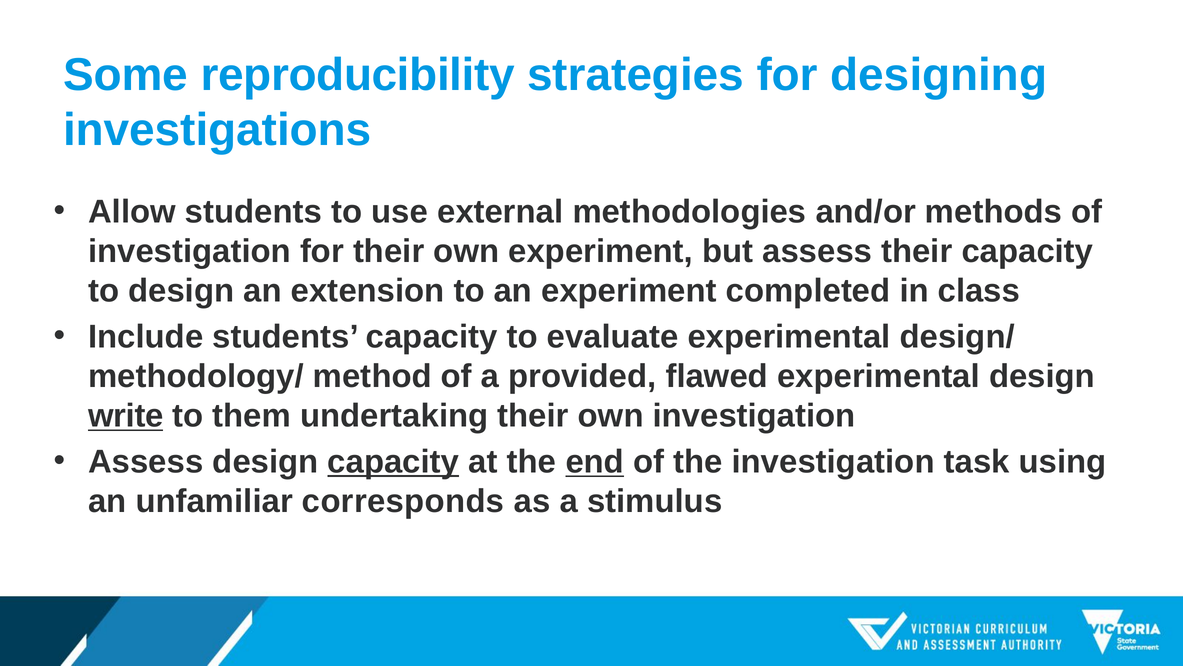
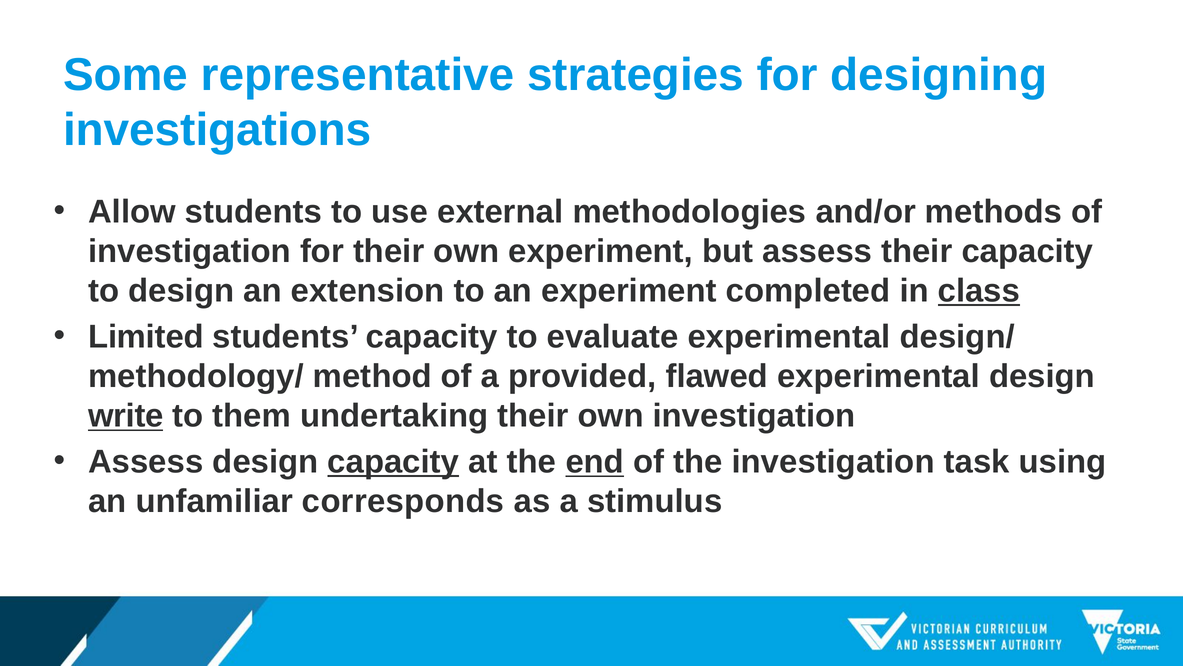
reproducibility: reproducibility -> representative (358, 75)
class underline: none -> present (979, 290)
Include: Include -> Limited (146, 337)
